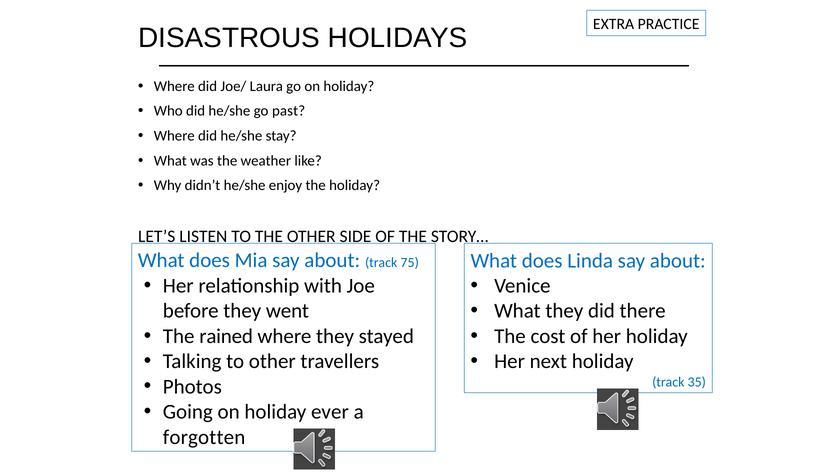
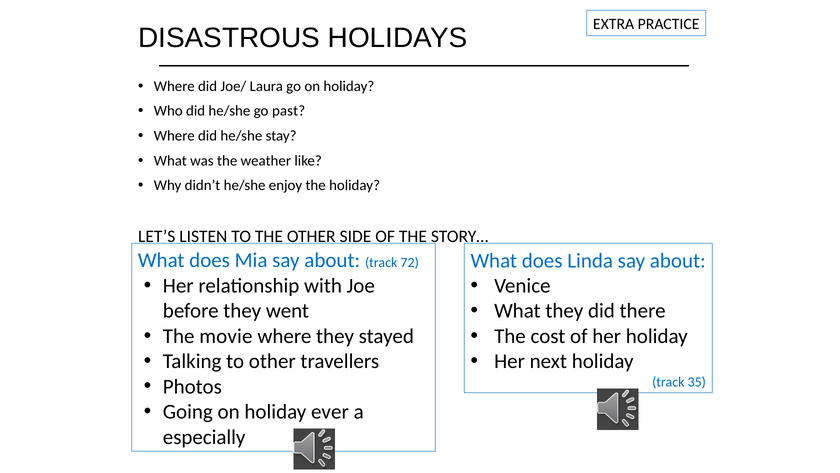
75: 75 -> 72 (410, 263)
rained: rained -> movie (226, 336)
forgotten: forgotten -> especially (204, 437)
